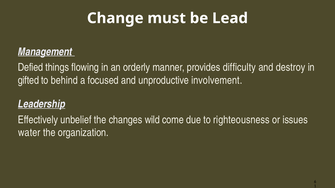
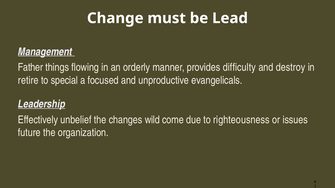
Defied: Defied -> Father (30, 67)
gifted: gifted -> retire (28, 80)
behind: behind -> special (64, 80)
involvement: involvement -> evangelicals (217, 80)
water: water -> future (29, 133)
